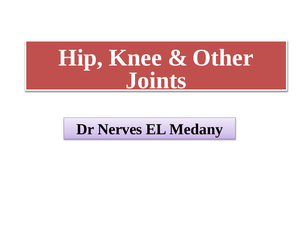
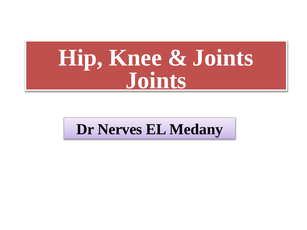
Other: Other -> Joints (223, 58)
